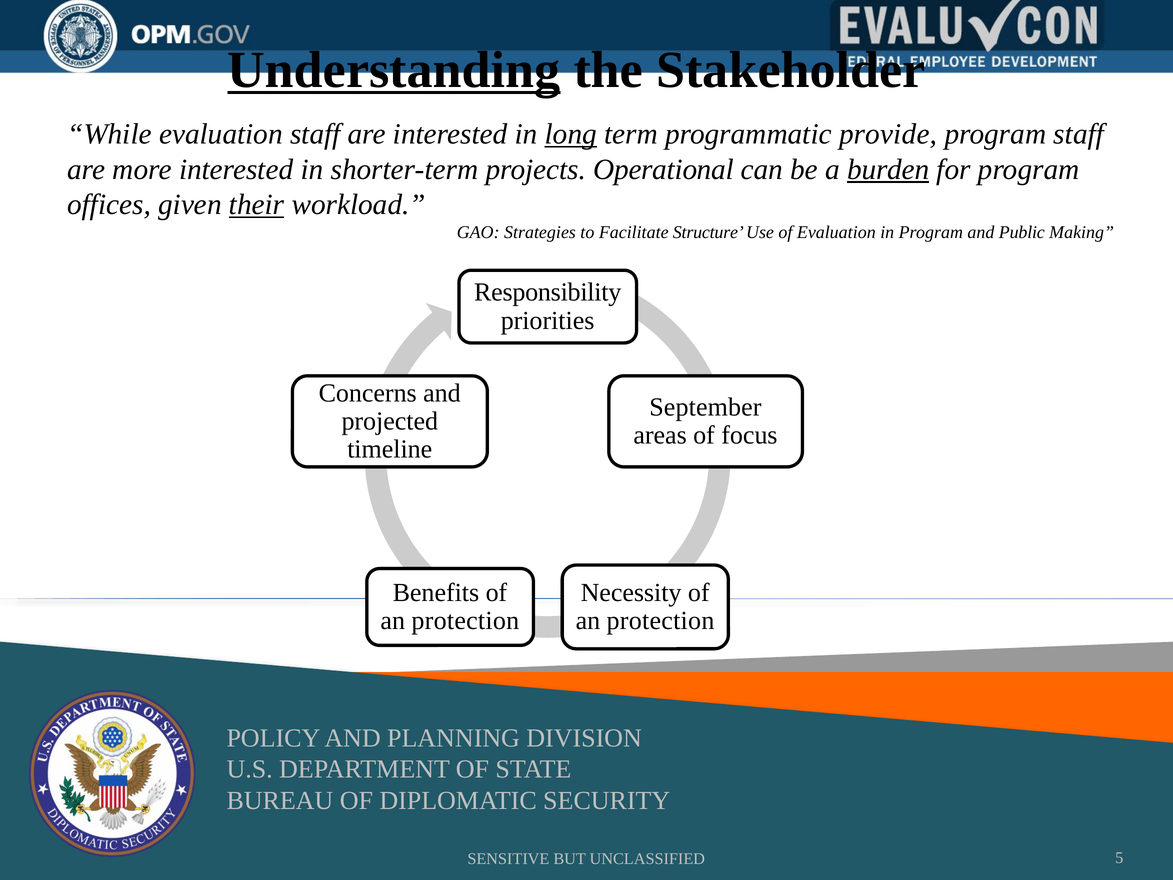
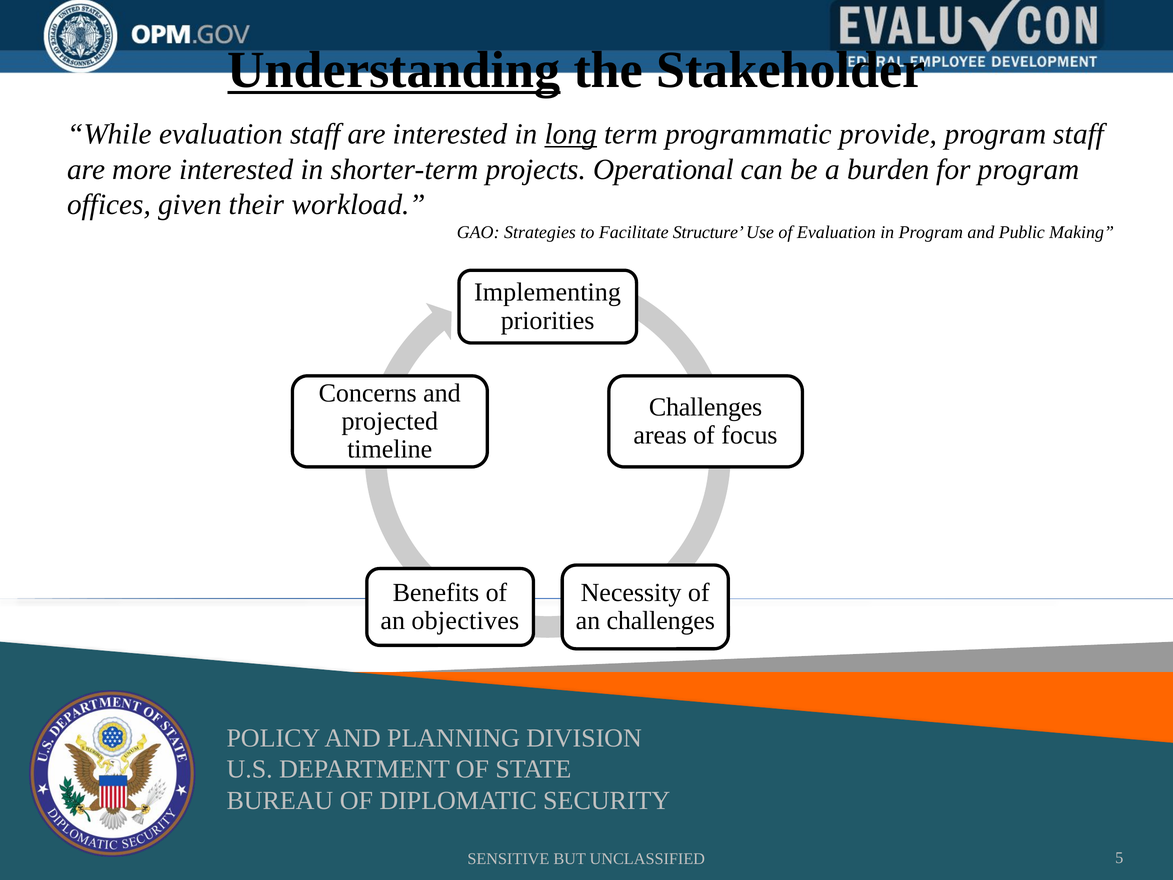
burden underline: present -> none (888, 169)
their underline: present -> none (257, 205)
Responsibility: Responsibility -> Implementing (548, 292)
September: September -> Challenges (706, 407)
protection: protection -> objectives (465, 621)
protection: protection -> challenges (661, 621)
